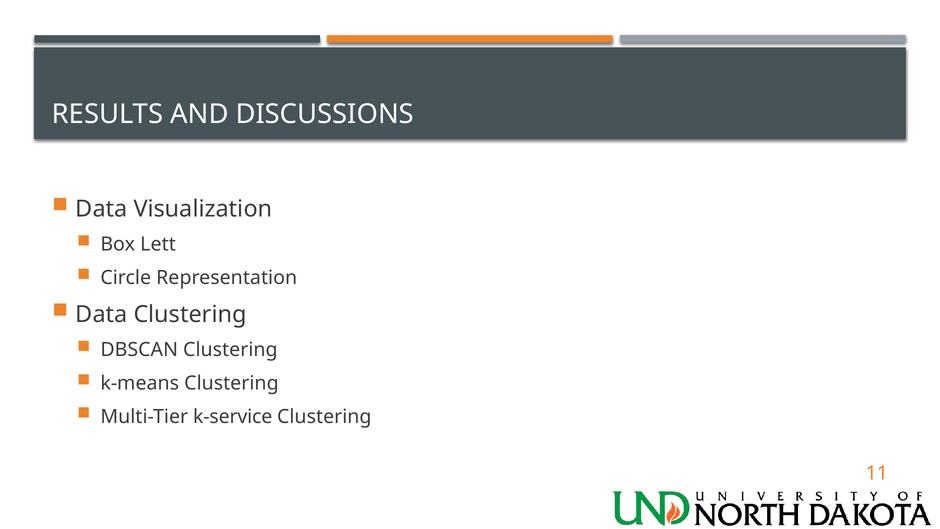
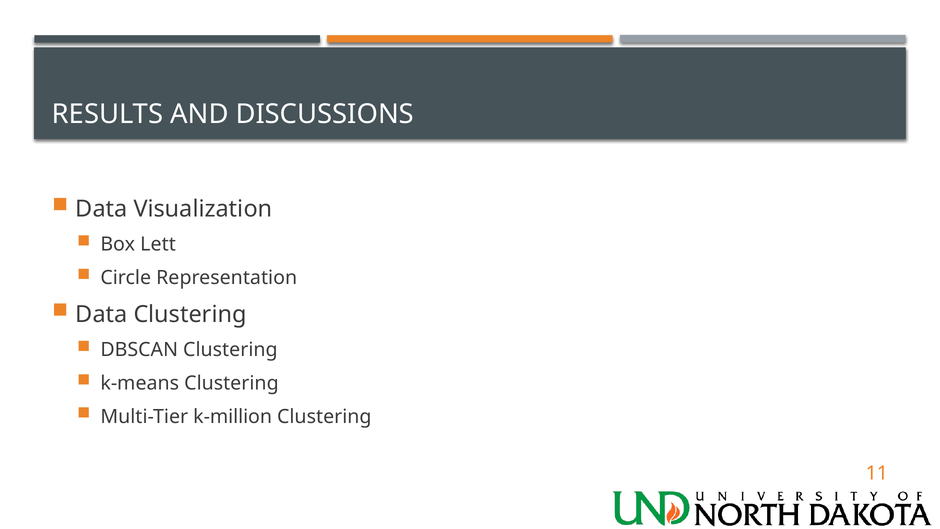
k-service: k-service -> k-million (233, 416)
